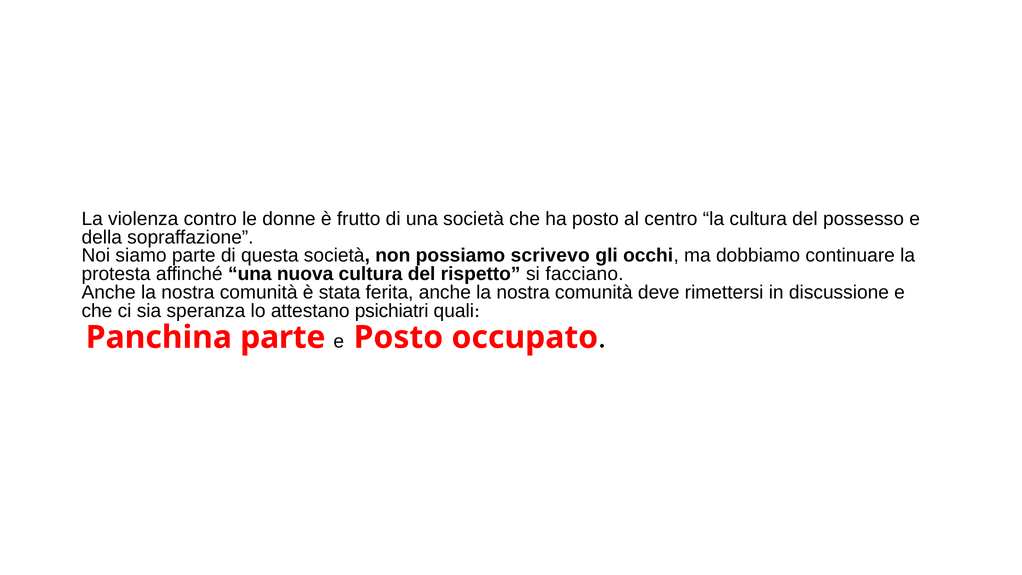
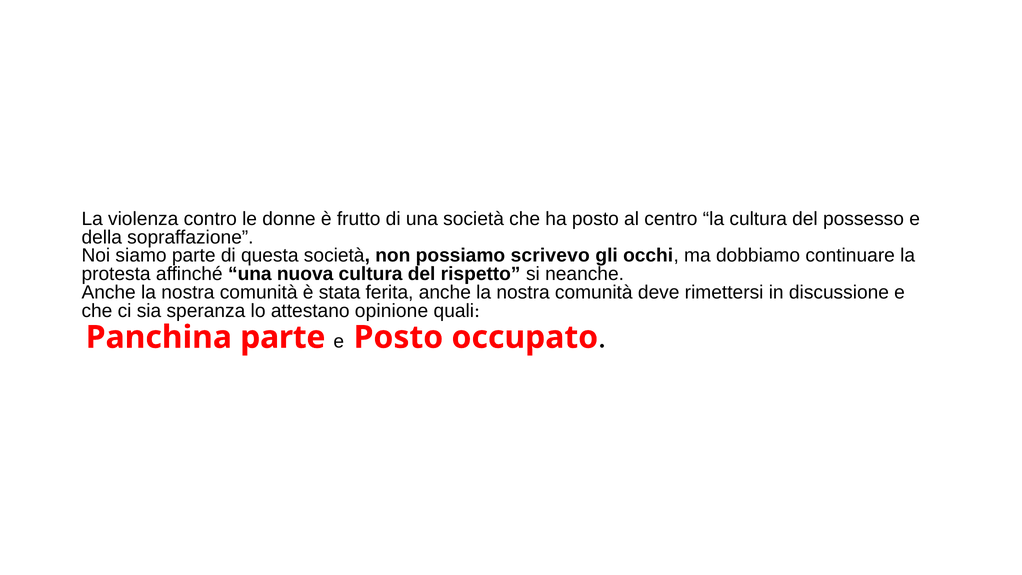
facciano: facciano -> neanche (585, 274)
psichiatri: psichiatri -> opinione (392, 311)
